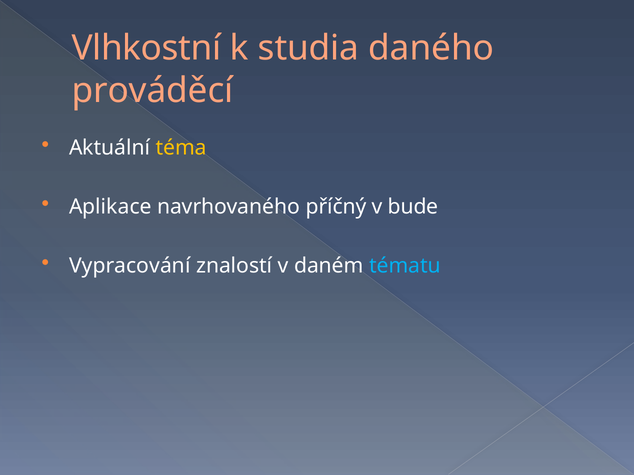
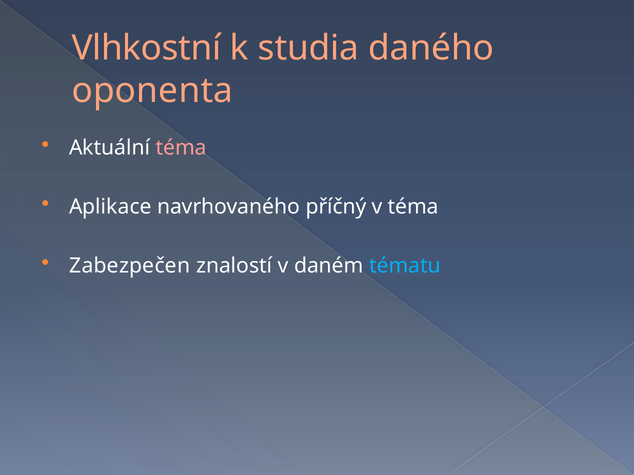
prováděcí: prováděcí -> oponenta (152, 91)
téma colour: yellow -> pink (181, 148)
v bude: bude -> téma (413, 207)
Vypracování: Vypracování -> Zabezpečen (130, 266)
